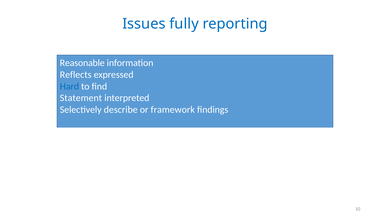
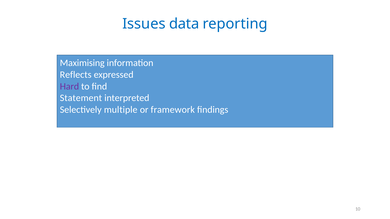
fully: fully -> data (184, 24)
Reasonable: Reasonable -> Maximising (82, 63)
Hard colour: blue -> purple (69, 86)
describe: describe -> multiple (121, 110)
